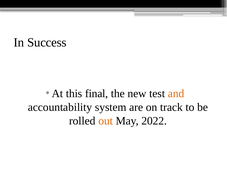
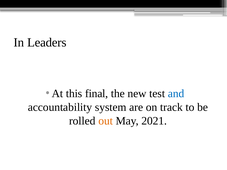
Success: Success -> Leaders (47, 42)
and colour: orange -> blue (176, 94)
2022: 2022 -> 2021 (154, 121)
